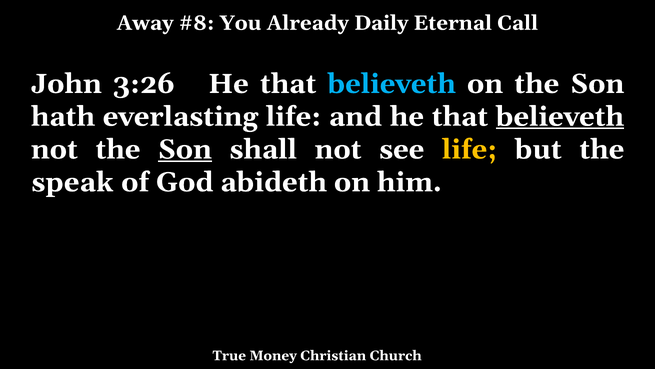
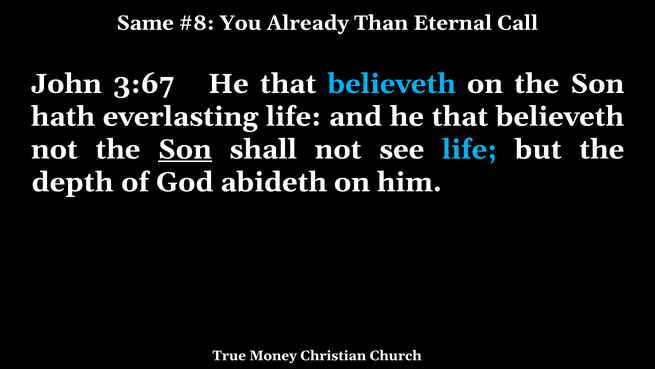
Away: Away -> Same (145, 23)
Daily: Daily -> Than (381, 23)
3:26: 3:26 -> 3:67 (144, 84)
believeth underline: present -> none (560, 116)
life colour: yellow -> light blue (470, 149)
speak: speak -> depth (72, 182)
